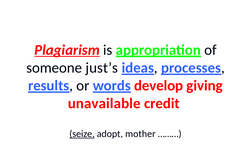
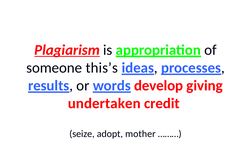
just’s: just’s -> this’s (102, 68)
unavailable: unavailable -> undertaken (104, 104)
seize underline: present -> none (82, 134)
